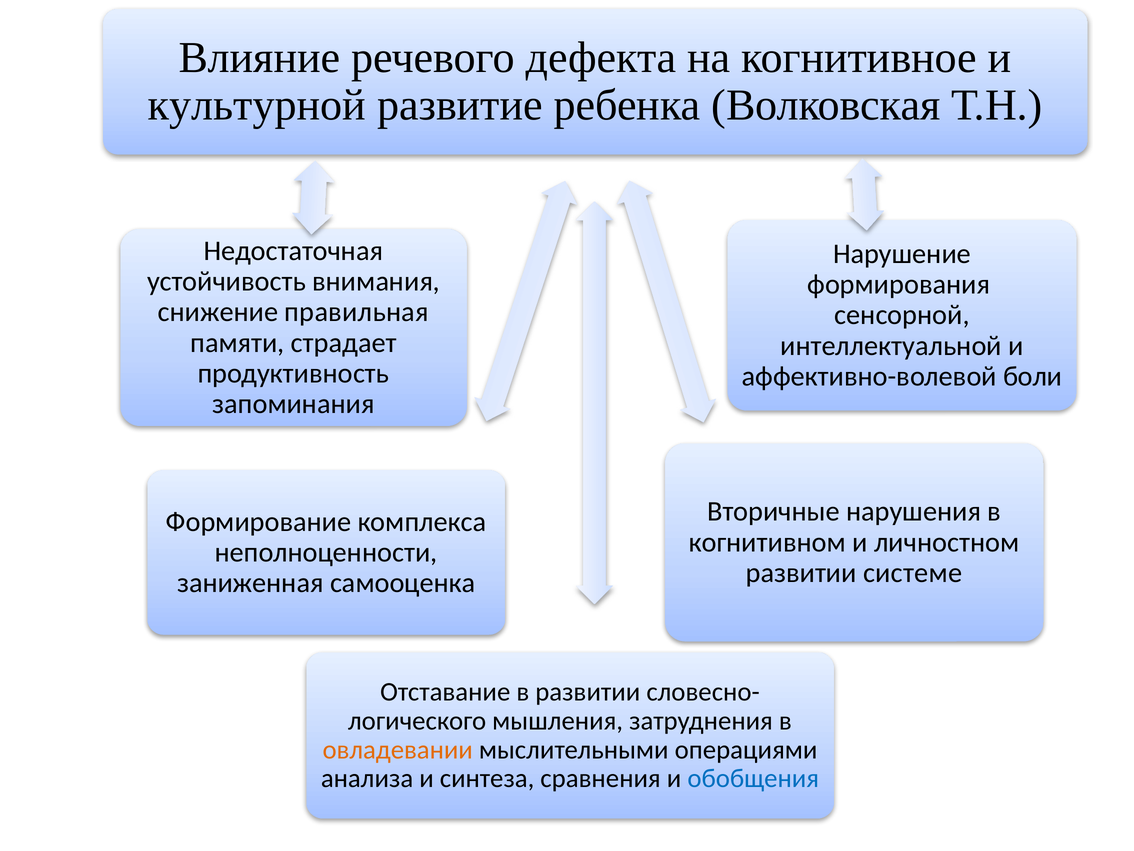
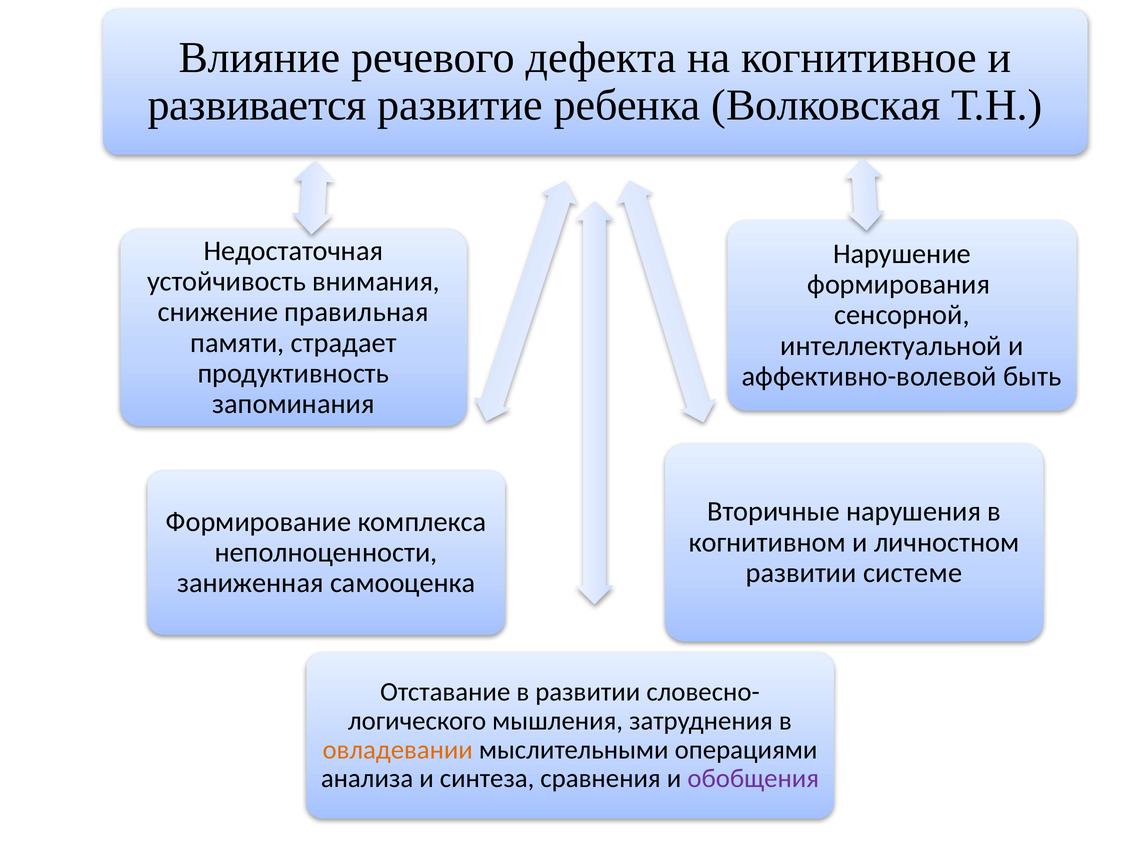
культурной: культурной -> развивается (257, 105)
боли: боли -> быть (1032, 376)
обобщения colour: blue -> purple (753, 778)
